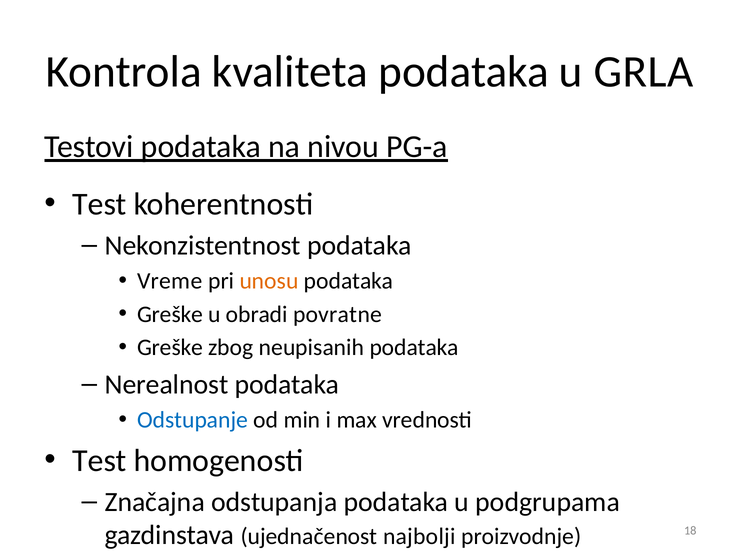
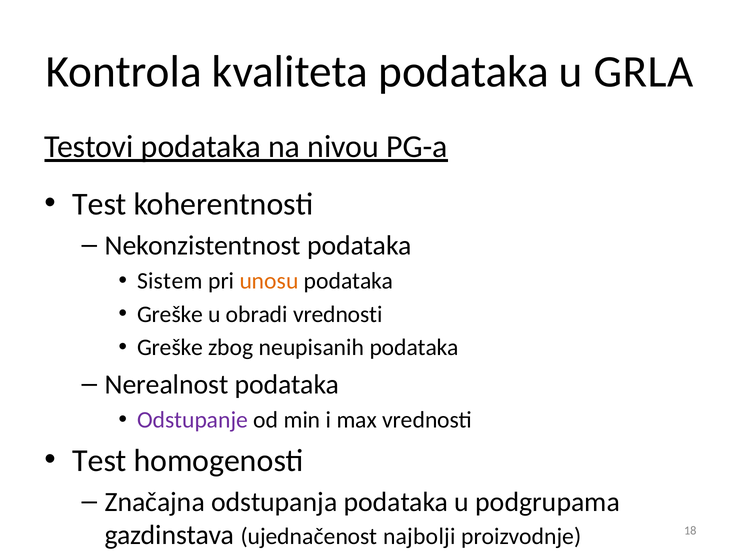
Vreme: Vreme -> Sistem (170, 281)
obradi povratne: povratne -> vrednosti (338, 314)
Odstupanje colour: blue -> purple (193, 420)
